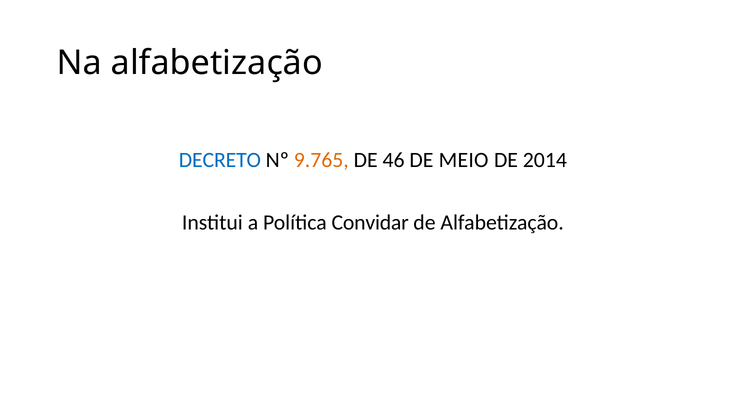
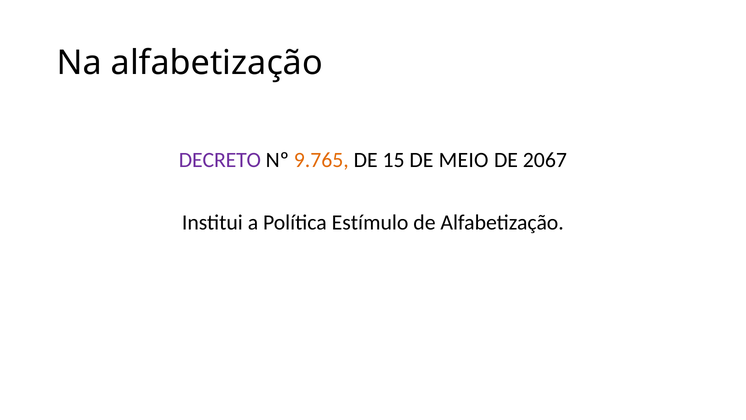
DECRETO colour: blue -> purple (220, 160)
46: 46 -> 15 (394, 160)
2014: 2014 -> 2067 (545, 160)
Convidar: Convidar -> Estímulo (370, 223)
